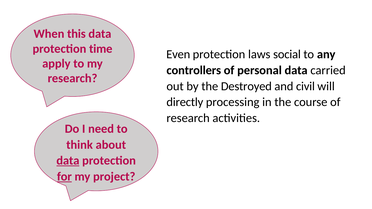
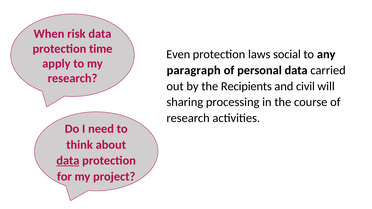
this: this -> risk (76, 34)
controllers: controllers -> paragraph (194, 70)
Destroyed: Destroyed -> Recipients (246, 86)
directly: directly -> sharing (185, 102)
for underline: present -> none (64, 177)
